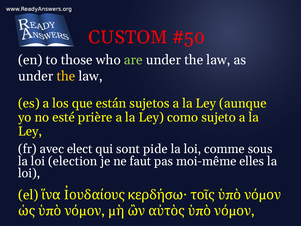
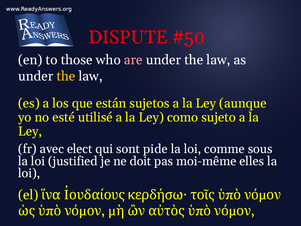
CUSTOM: CUSTOM -> DISPUTE (128, 37)
are colour: light green -> pink (133, 60)
prière: prière -> utilisé (95, 117)
election: election -> justified (73, 161)
faut: faut -> doit (140, 161)
